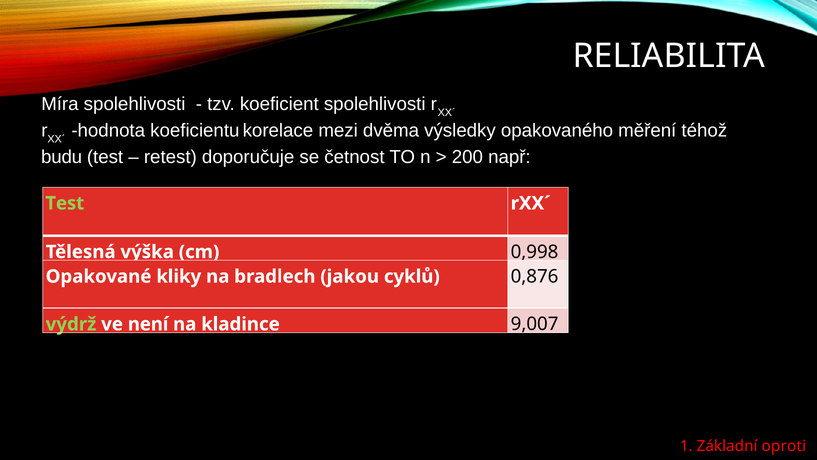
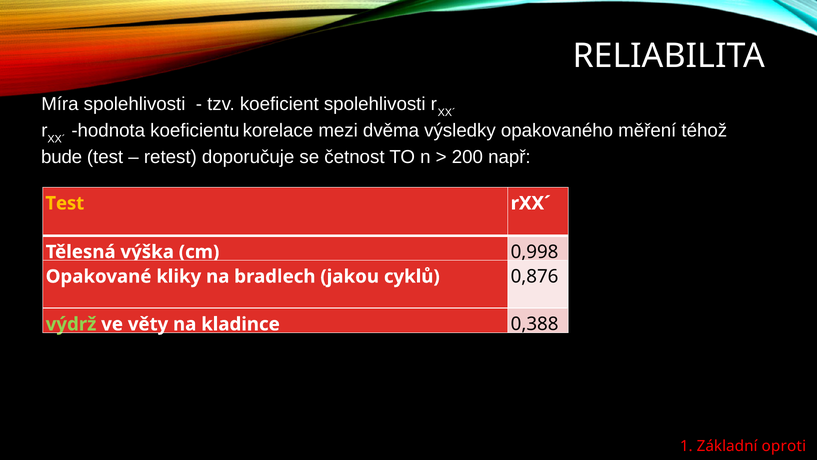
budu: budu -> bude (62, 157)
Test colour: light green -> yellow (65, 203)
není: není -> věty (148, 324)
9,007: 9,007 -> 0,388 (535, 324)
